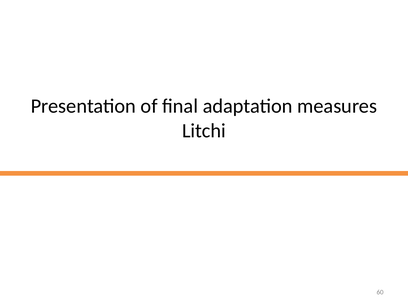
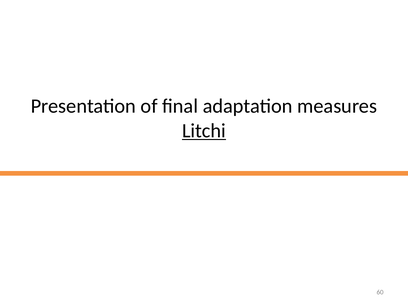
Litchi underline: none -> present (204, 131)
